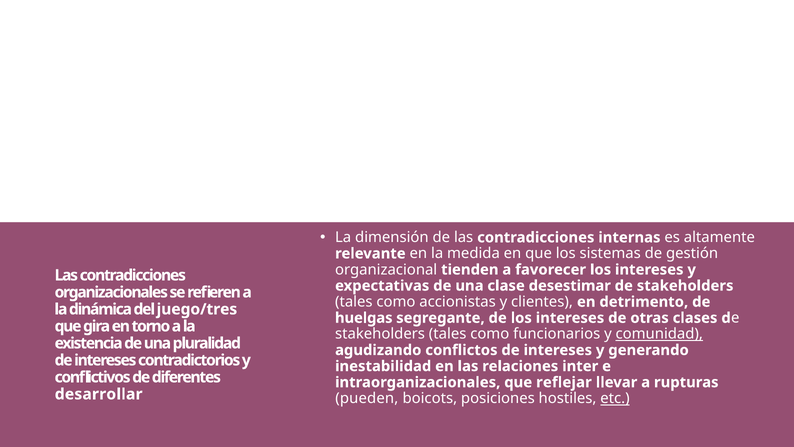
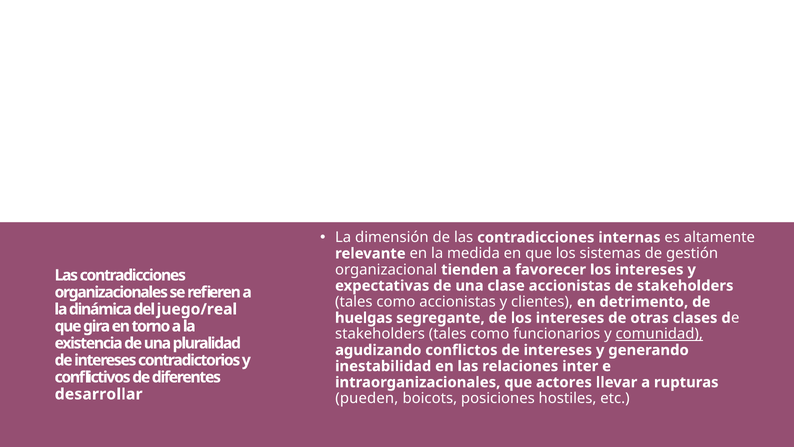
clase desestimar: desestimar -> accionistas (570, 286)
juego/tres: juego/tres -> juego/real (197, 309)
reflejar: reflejar -> actores (564, 382)
etc underline: present -> none (615, 398)
